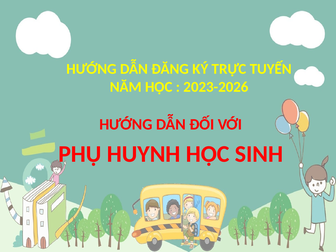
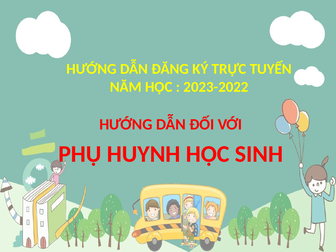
2023-2026: 2023-2026 -> 2023-2022 (216, 87)
